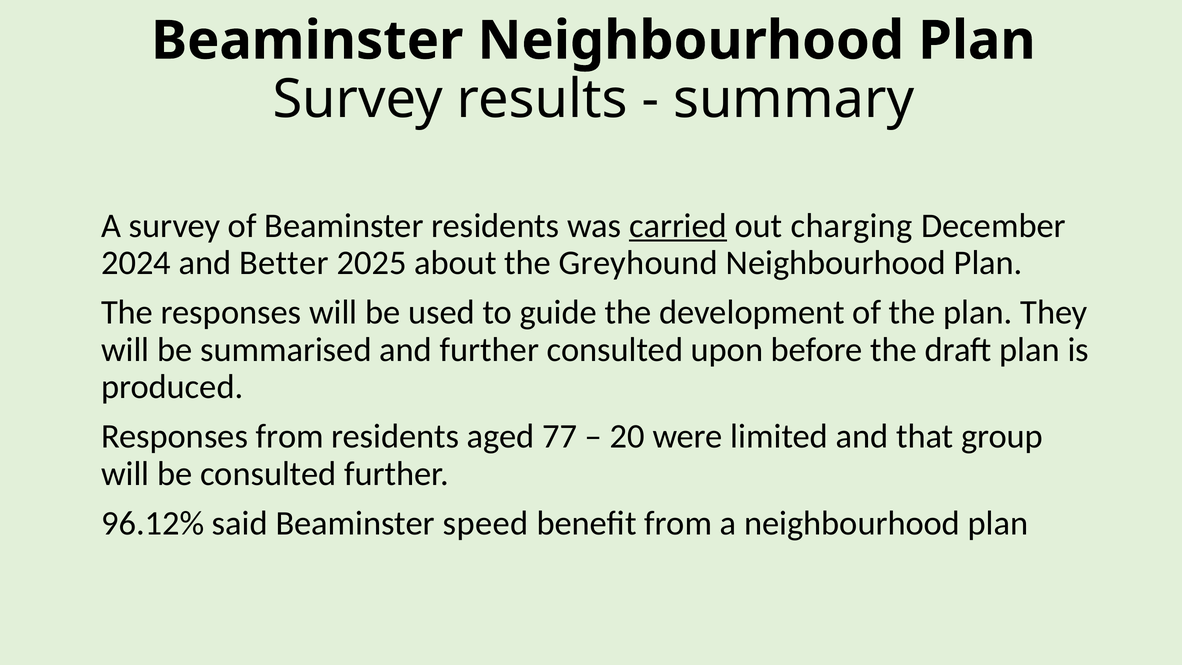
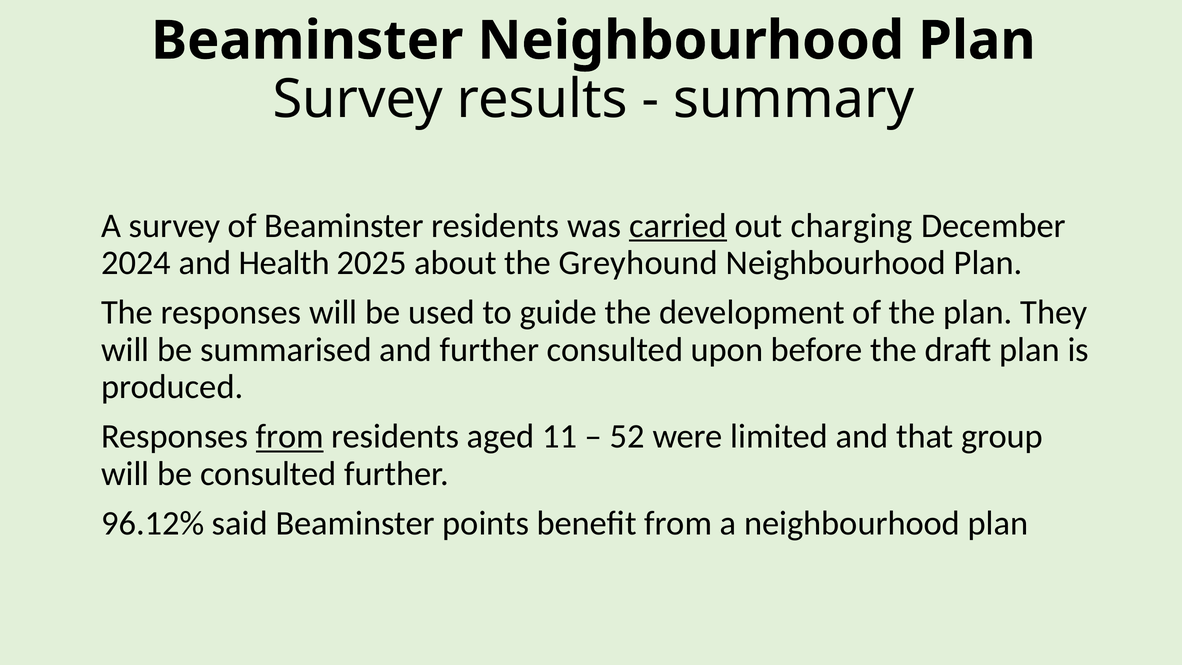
Better: Better -> Health (284, 263)
from underline: none -> present (290, 437)
77: 77 -> 11 (560, 437)
20: 20 -> 52 (627, 437)
speed: speed -> points (486, 523)
